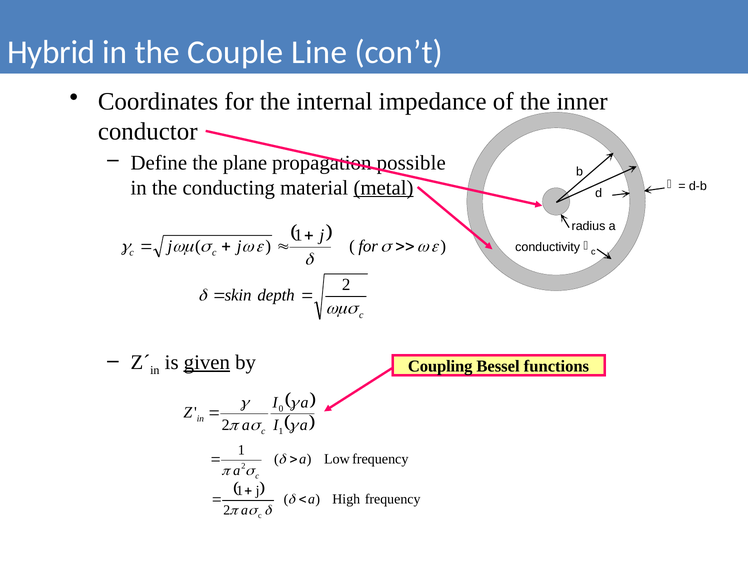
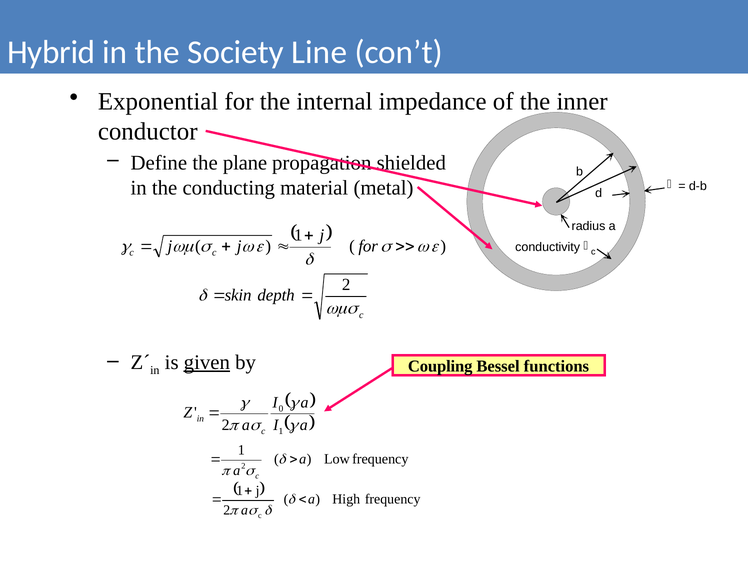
Couple: Couple -> Society (236, 52)
Coordinates: Coordinates -> Exponential (158, 101)
possible: possible -> shielded (411, 163)
metal underline: present -> none (383, 188)
